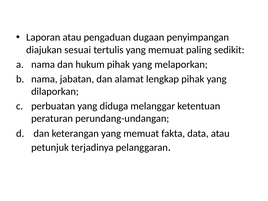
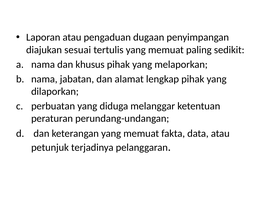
hukum: hukum -> khusus (90, 64)
